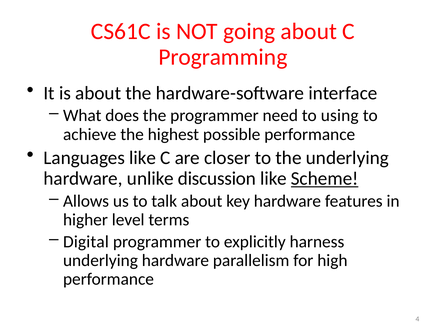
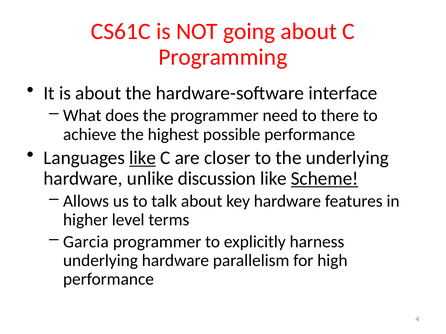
using: using -> there (340, 116)
like underline: none -> present (143, 158)
Digital: Digital -> Garcia (86, 242)
